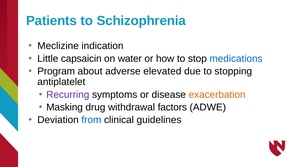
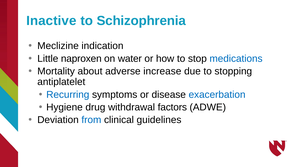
Patients: Patients -> Inactive (51, 21)
capsaicin: capsaicin -> naproxen (81, 59)
Program: Program -> Mortality (56, 72)
elevated: elevated -> increase (162, 72)
Recurring colour: purple -> blue (68, 95)
exacerbation colour: orange -> blue (217, 95)
Masking: Masking -> Hygiene (64, 108)
